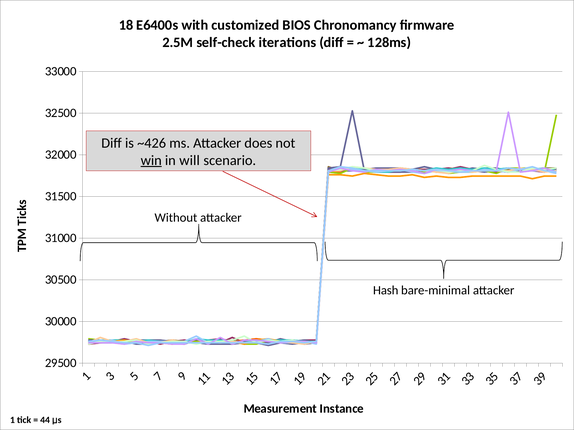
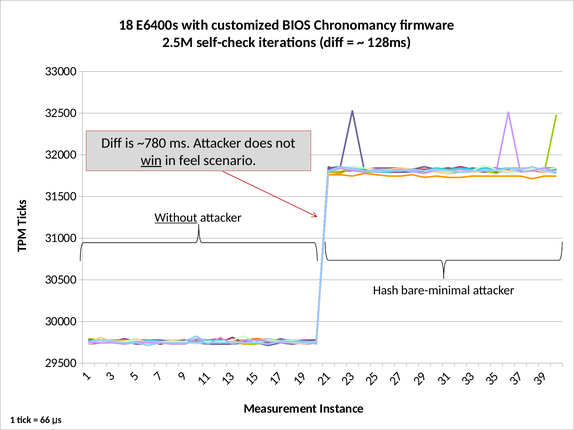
~426: ~426 -> ~780 (152, 143)
will: will -> feel (190, 161)
Without underline: none -> present (176, 218)
44: 44 -> 66 (45, 420)
